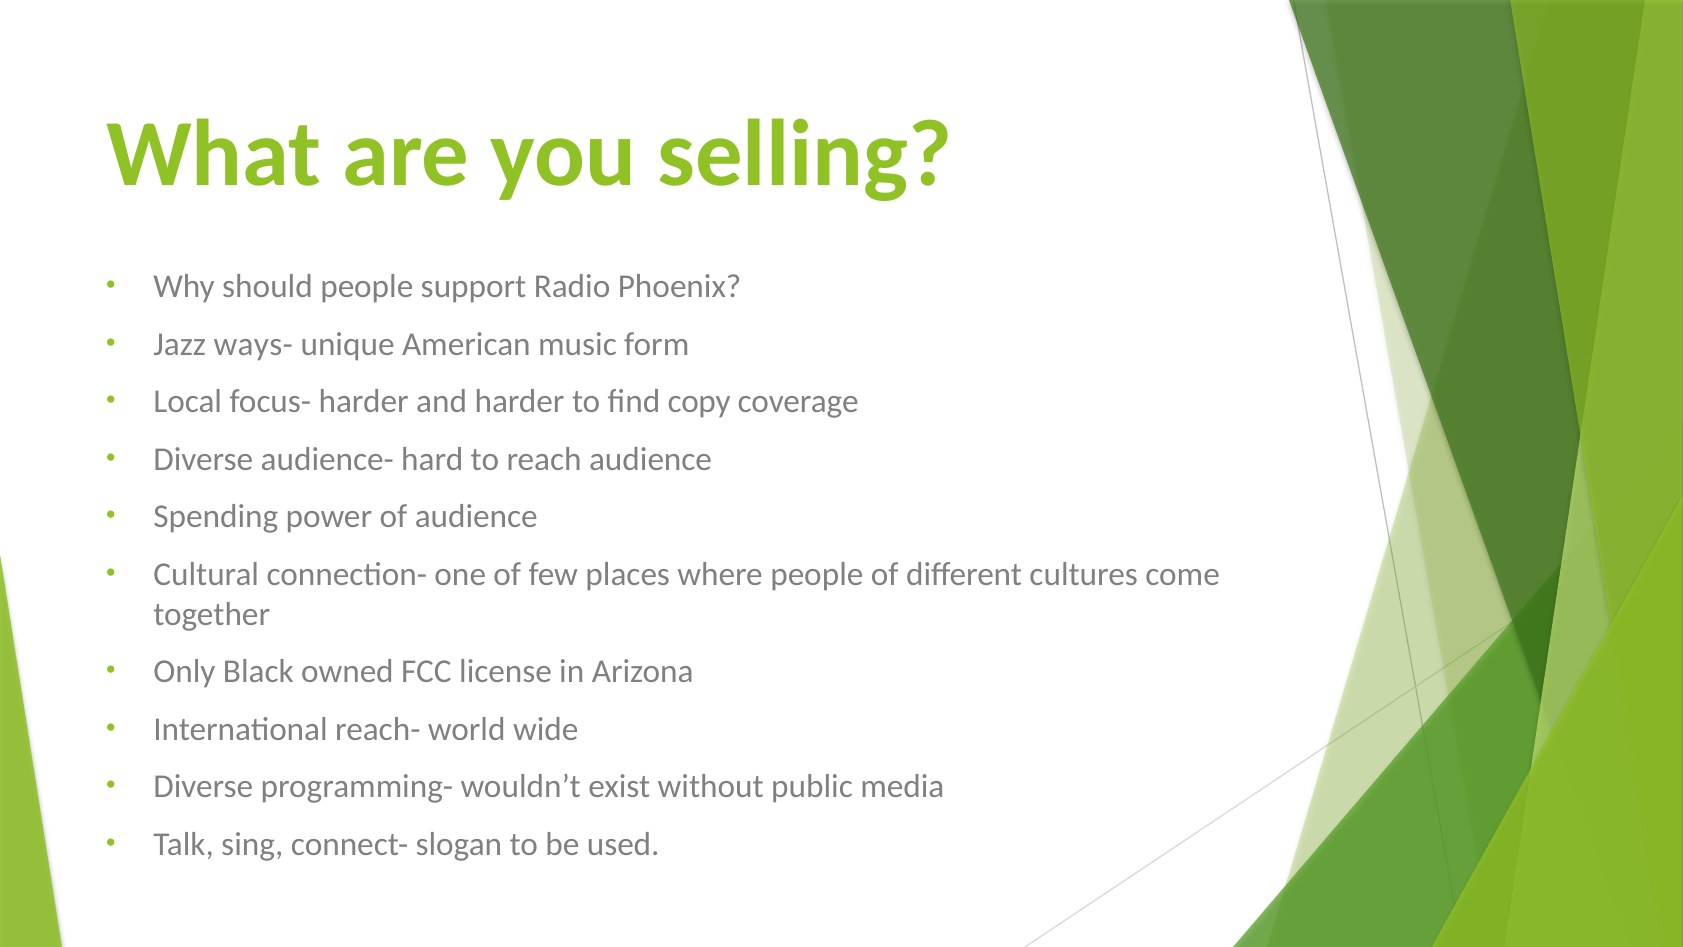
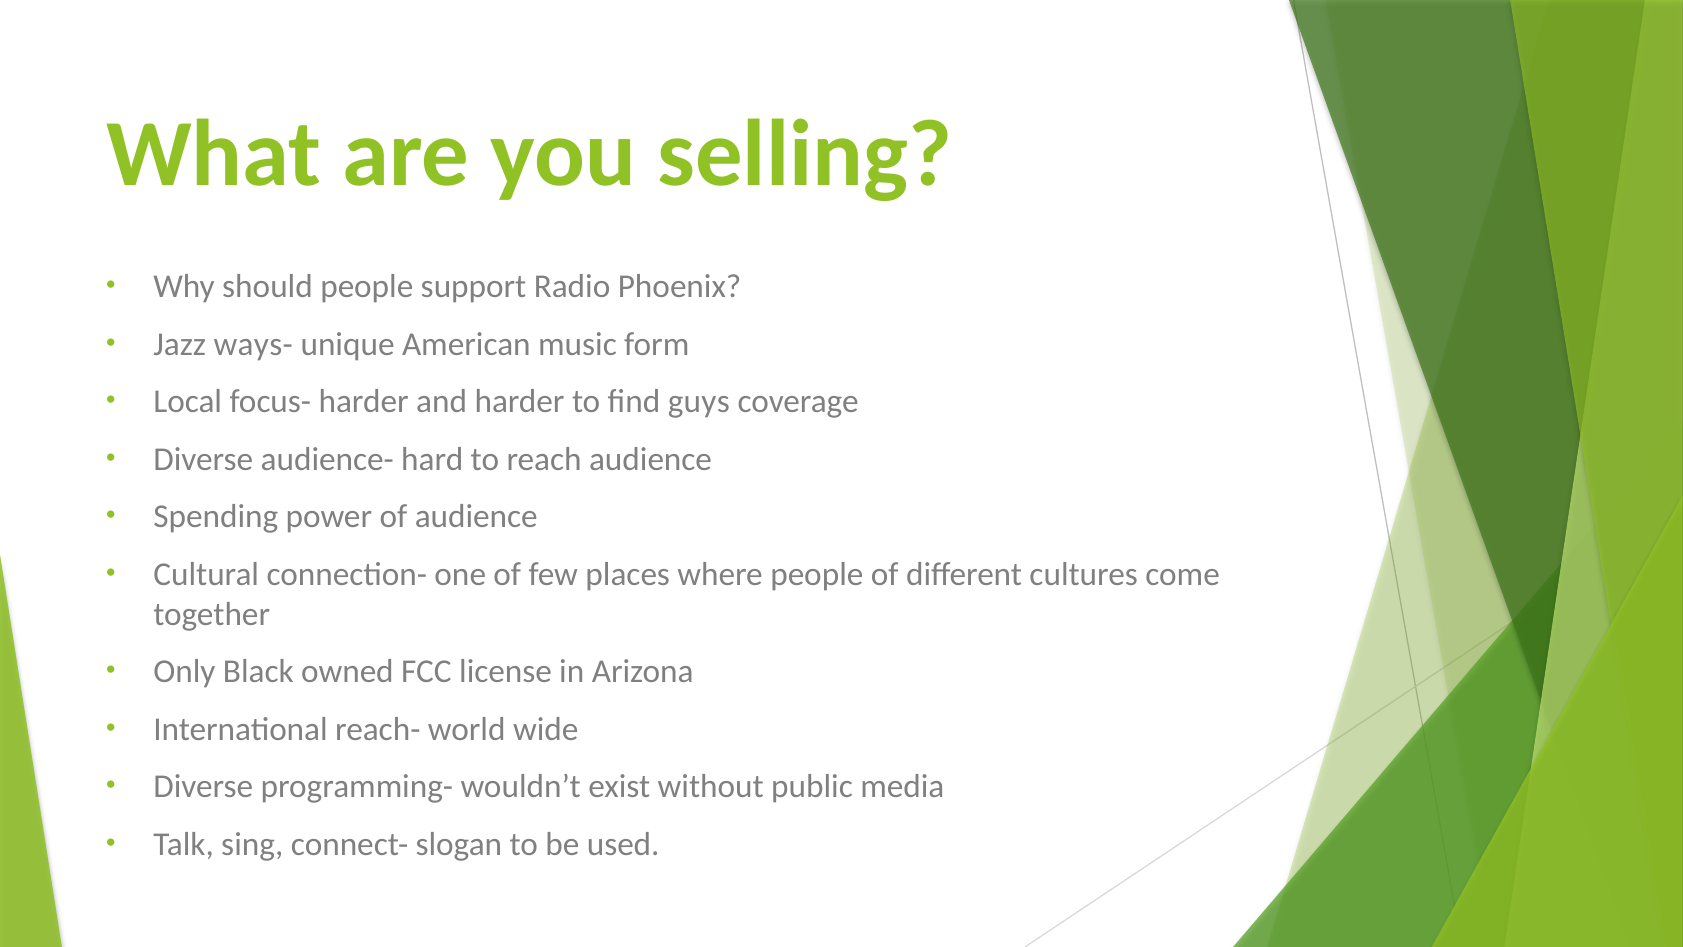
copy: copy -> guys (699, 402)
